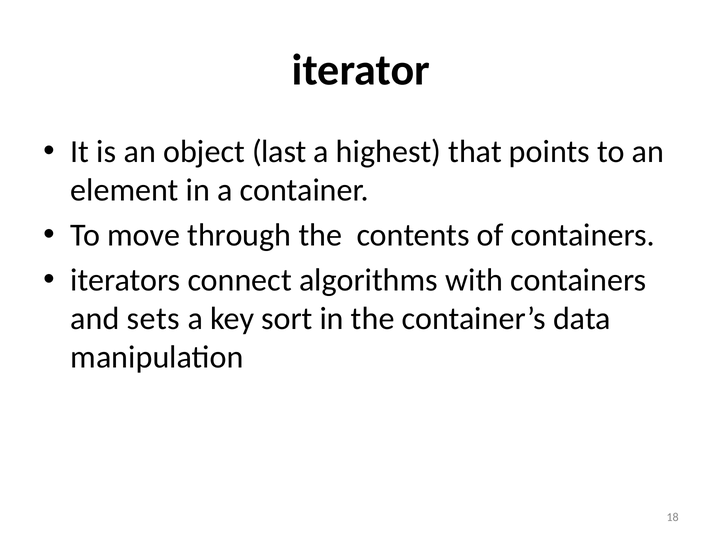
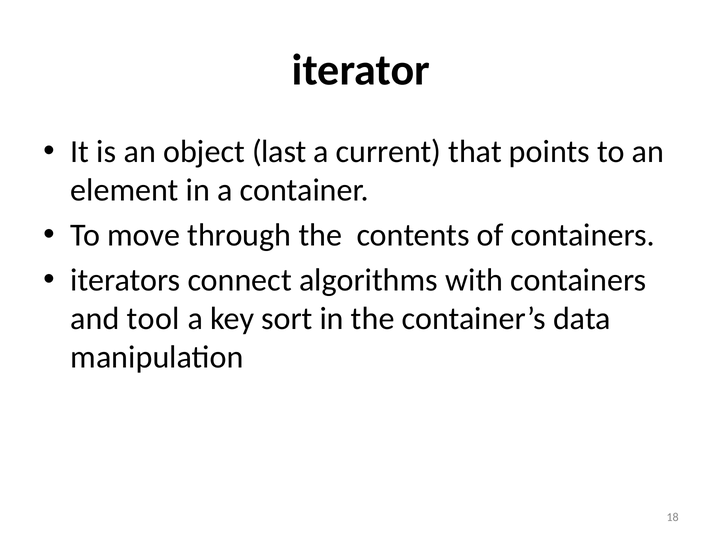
highest: highest -> current (389, 151)
sets: sets -> tool (153, 318)
